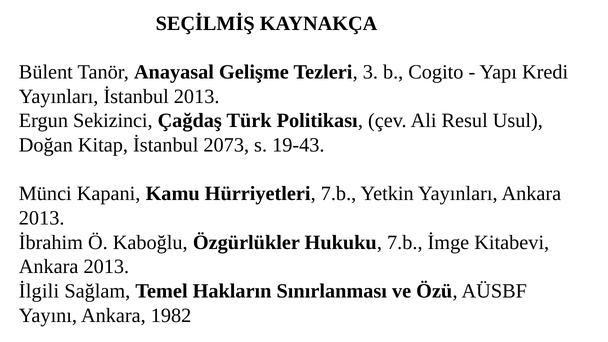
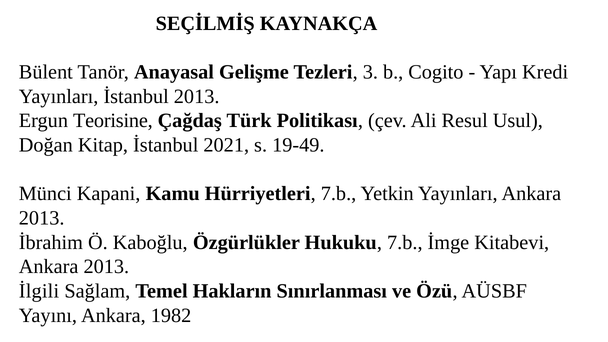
Sekizinci: Sekizinci -> Teorisine (113, 121)
2073: 2073 -> 2021 (226, 145)
19-43: 19-43 -> 19-49 (298, 145)
